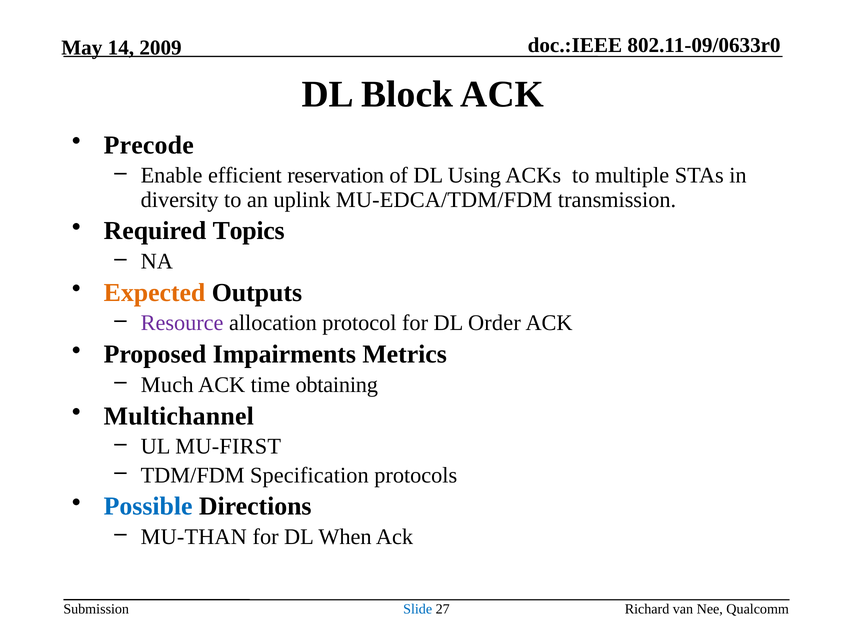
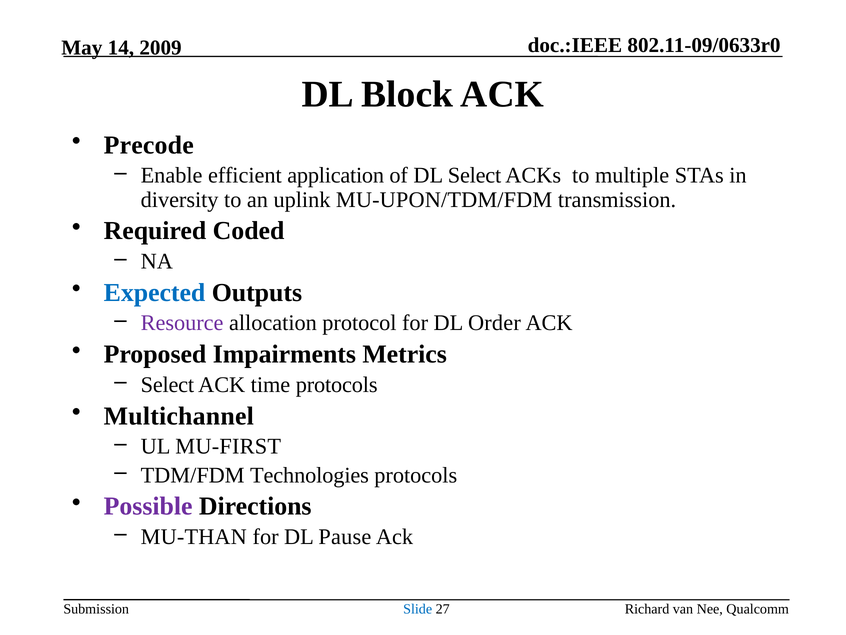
reservation: reservation -> application (336, 175)
DL Using: Using -> Select (475, 175)
MU-EDCA/TDM/FDM: MU-EDCA/TDM/FDM -> MU-UPON/TDM/FDM (444, 200)
Topics: Topics -> Coded (249, 231)
Expected colour: orange -> blue (155, 292)
Much: Much -> Select (167, 385)
time obtaining: obtaining -> protocols (337, 385)
Specification: Specification -> Technologies (309, 475)
Possible colour: blue -> purple (148, 506)
When: When -> Pause (345, 536)
